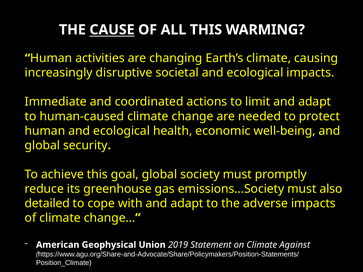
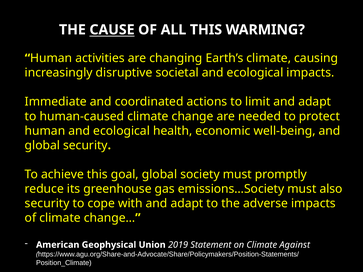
detailed: detailed -> security (47, 203)
